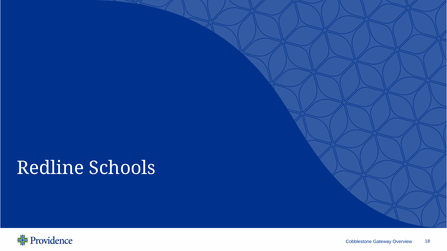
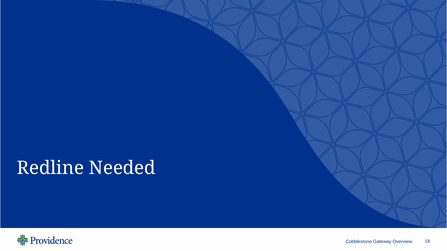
Schools: Schools -> Needed (122, 168)
